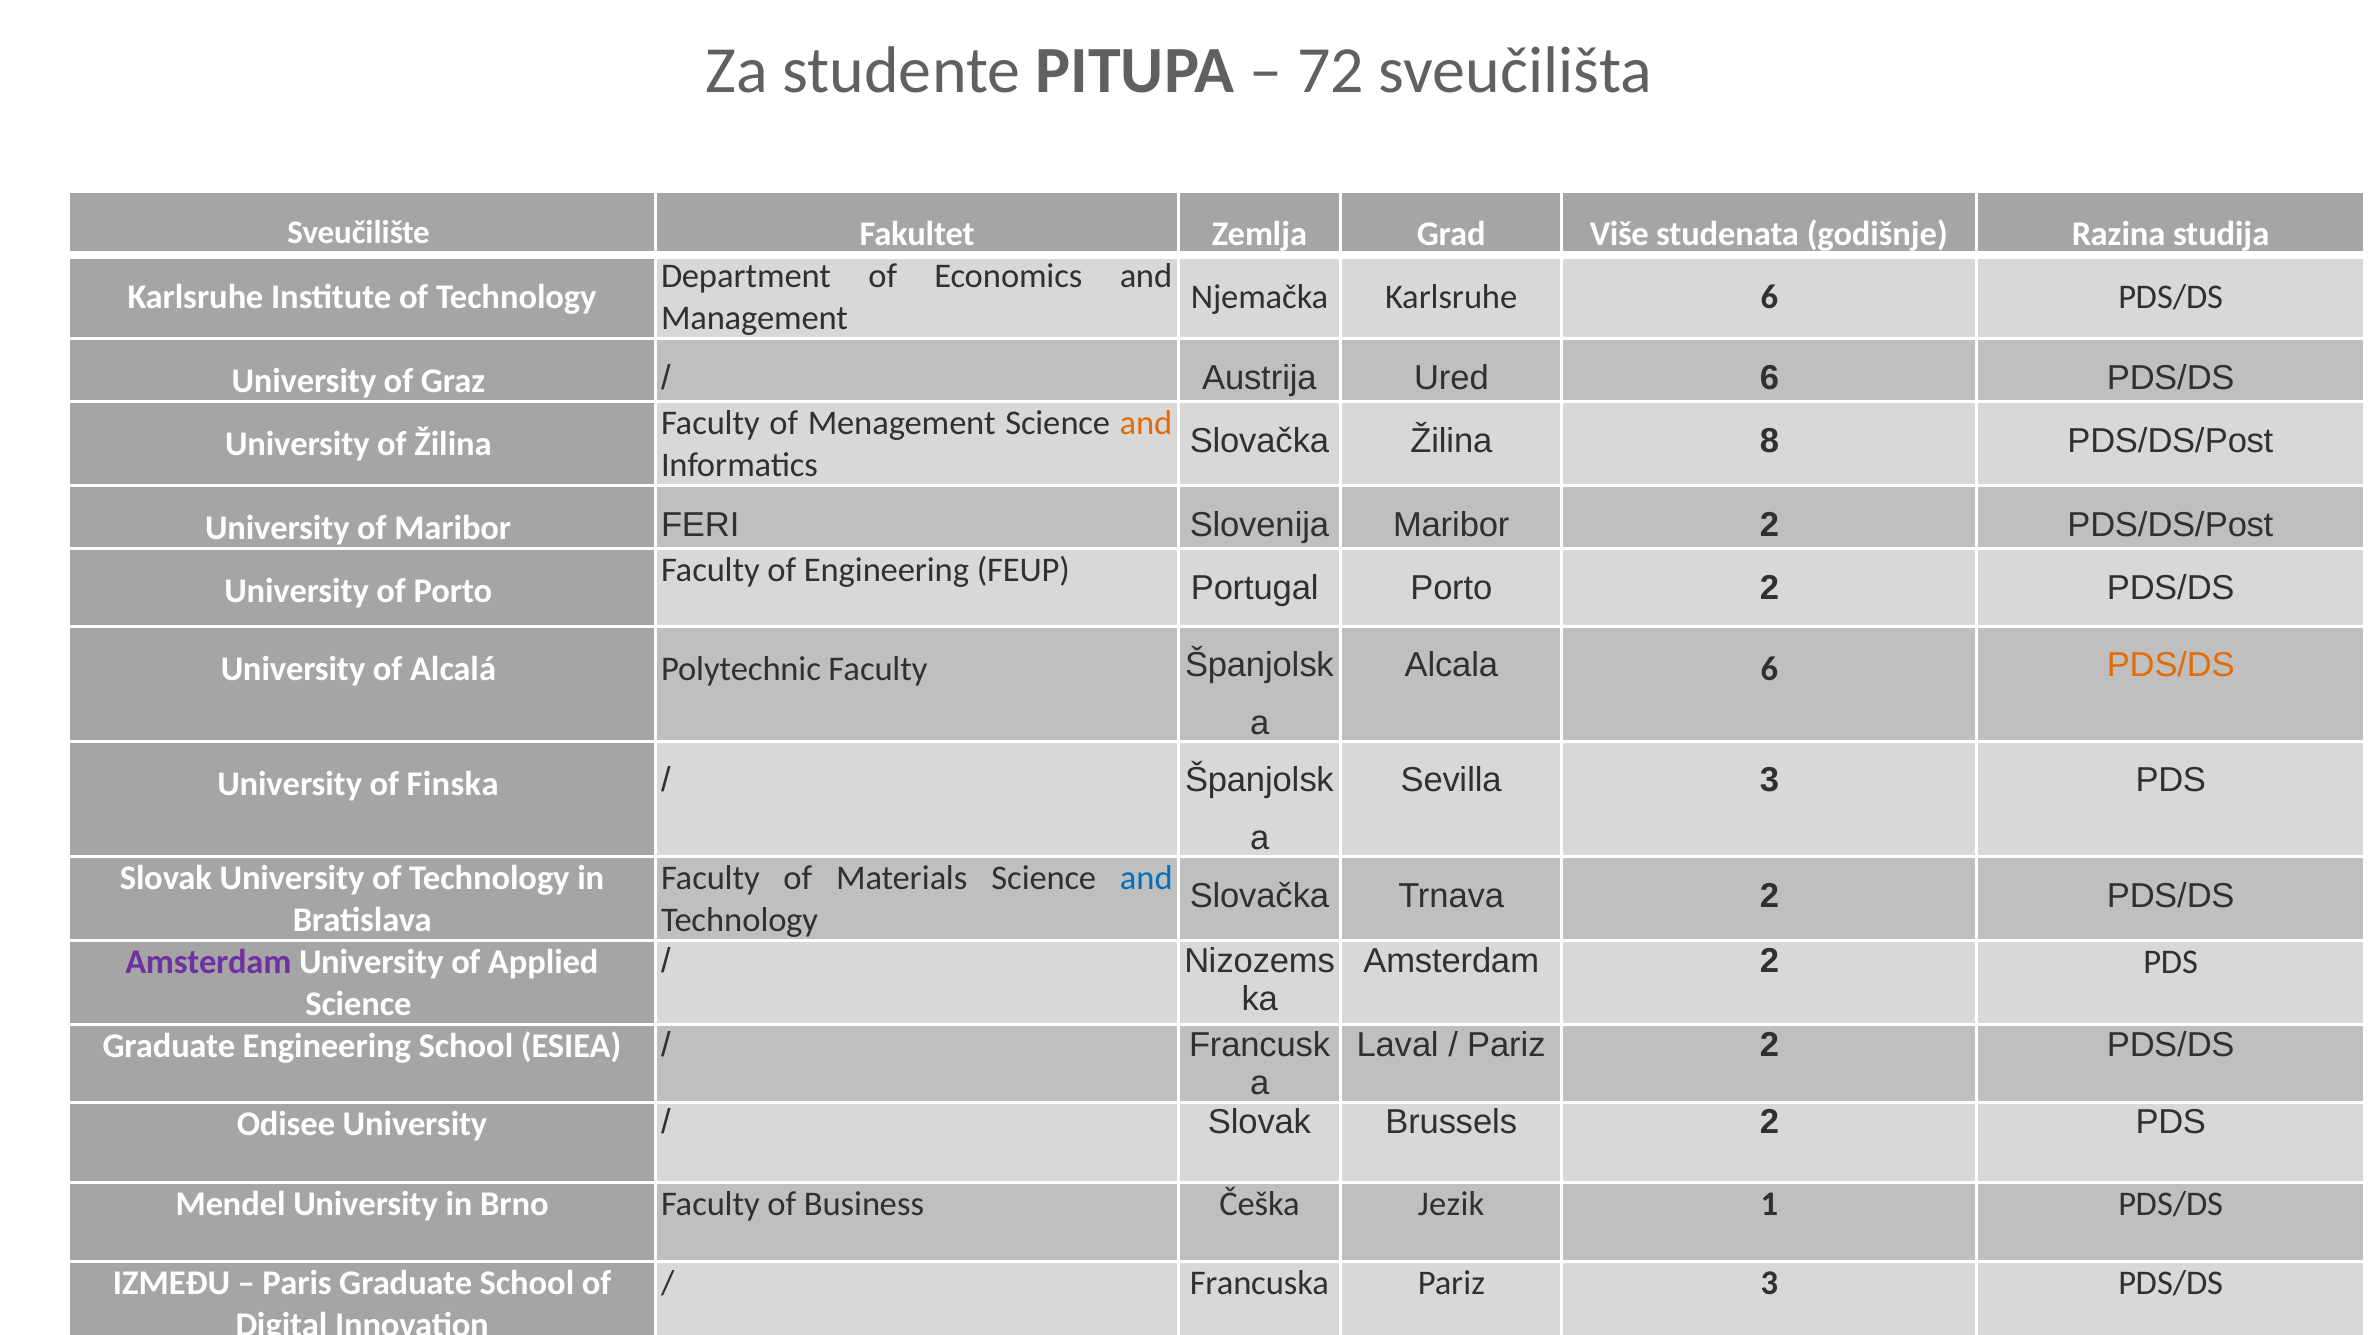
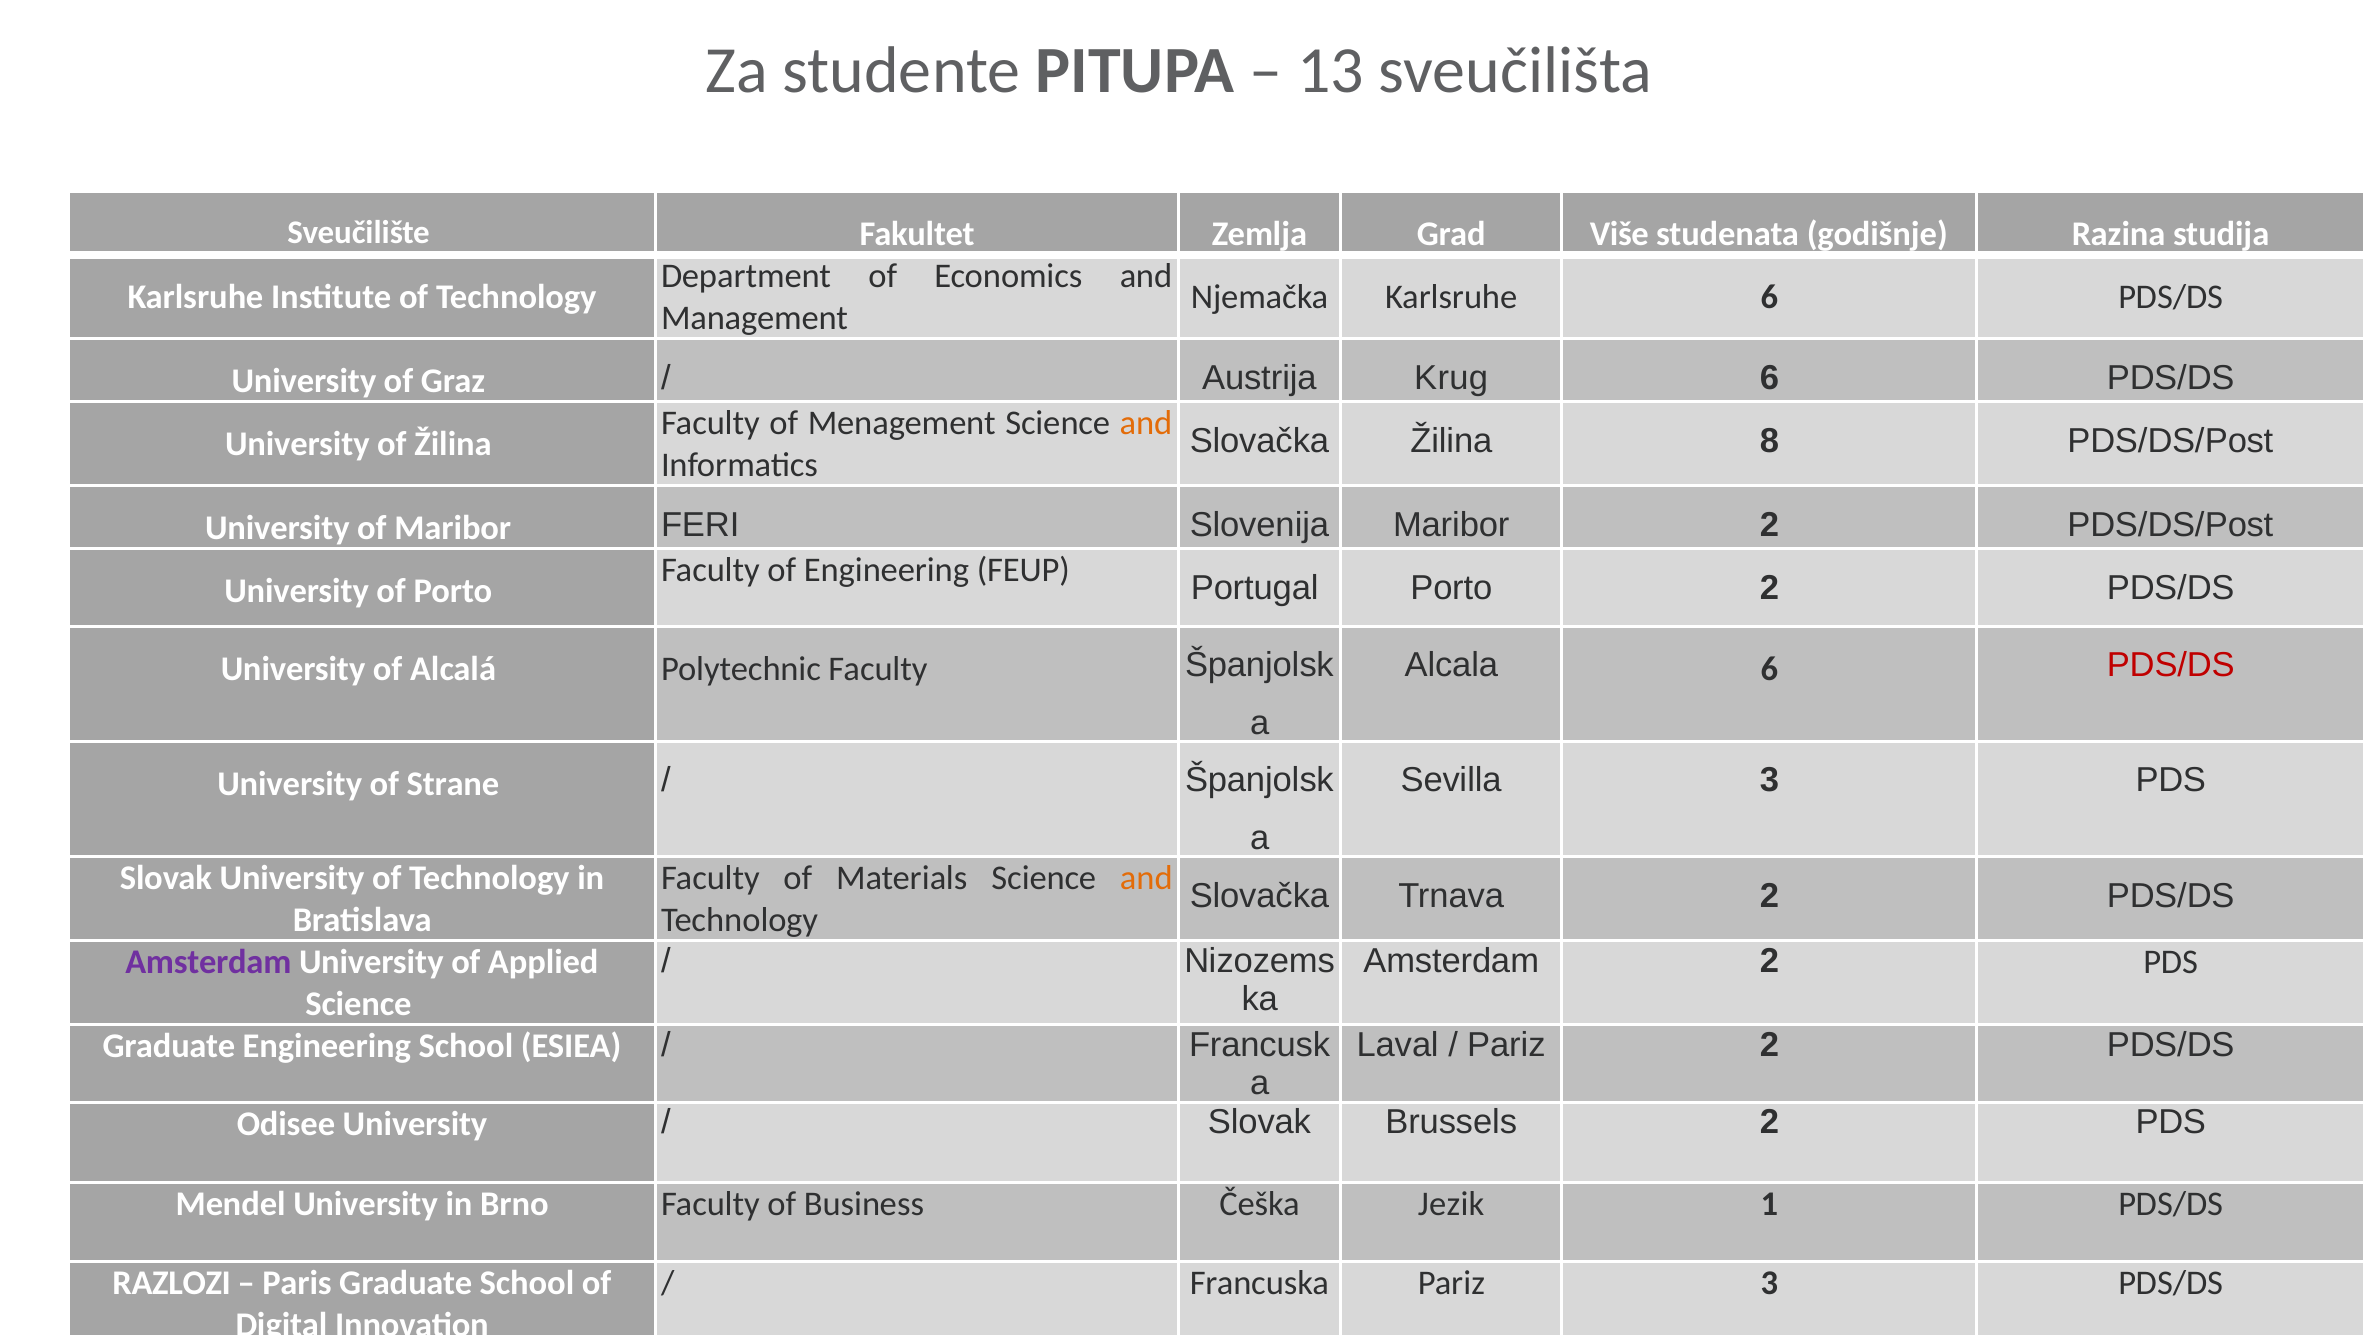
72: 72 -> 13 (1330, 71)
Ured: Ured -> Krug (1451, 378)
PDS/DS colour: orange -> red (2171, 665)
Finska: Finska -> Strane (453, 784)
and colour: blue -> orange (1146, 878)
IZMEĐU: IZMEĐU -> RAZLOZI (172, 1283)
